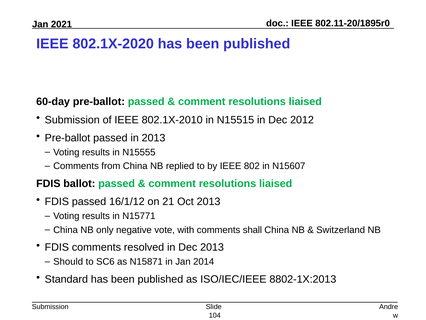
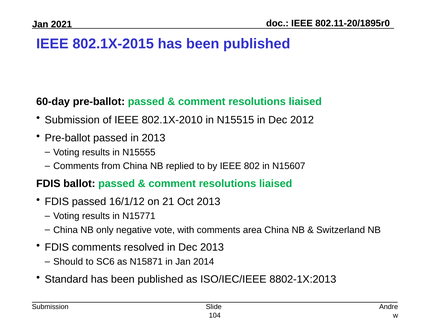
802.1X-2020: 802.1X-2020 -> 802.1X-2015 (113, 44)
shall: shall -> area (252, 230)
